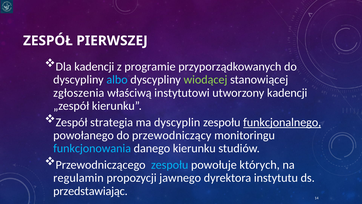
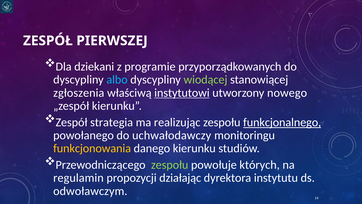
Dla kadencji: kadencji -> dziekani (94, 67)
instytutowi underline: none -> present (182, 93)
utworzony kadencji: kadencji -> nowego (287, 93)
dyscyplin: dyscyplin -> realizując (177, 122)
przewodniczący: przewodniczący -> uchwałodawczy (172, 135)
funkcjonowania colour: light blue -> yellow (92, 148)
zespołu colour: light blue -> light green (170, 165)
jawnego: jawnego -> działając (180, 178)
przedstawiając: przedstawiając -> odwoławczym (90, 191)
